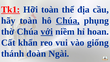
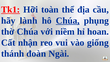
hãy toàn: toàn -> lành (29, 21)
với underline: present -> none (47, 32)
khẩn: khẩn -> nhận (28, 43)
